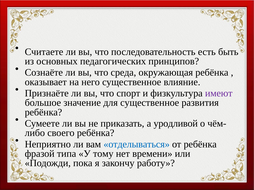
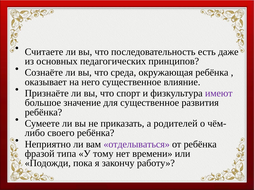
быть: быть -> даже (228, 52)
уродливой: уродливой -> родителей (176, 124)
отделываться colour: blue -> purple (137, 145)
